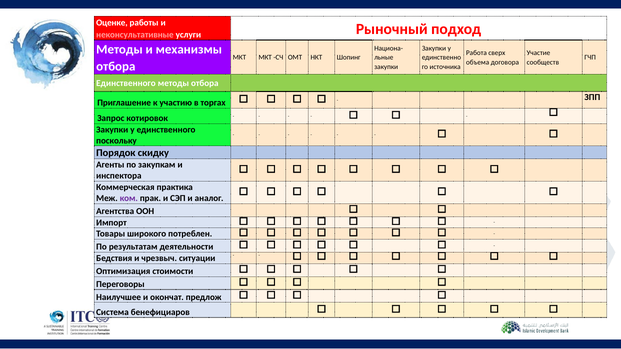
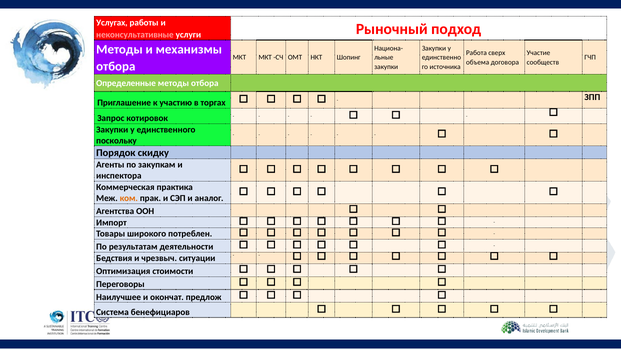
Оценке: Оценке -> Услугах (112, 23)
Единственного: Единственного -> Определенные (126, 84)
ком colour: purple -> orange (129, 198)
